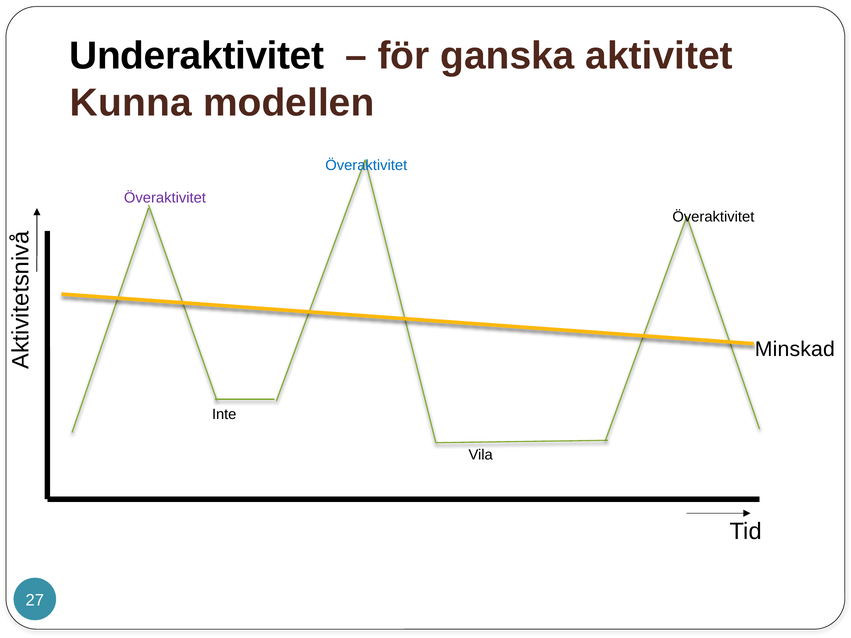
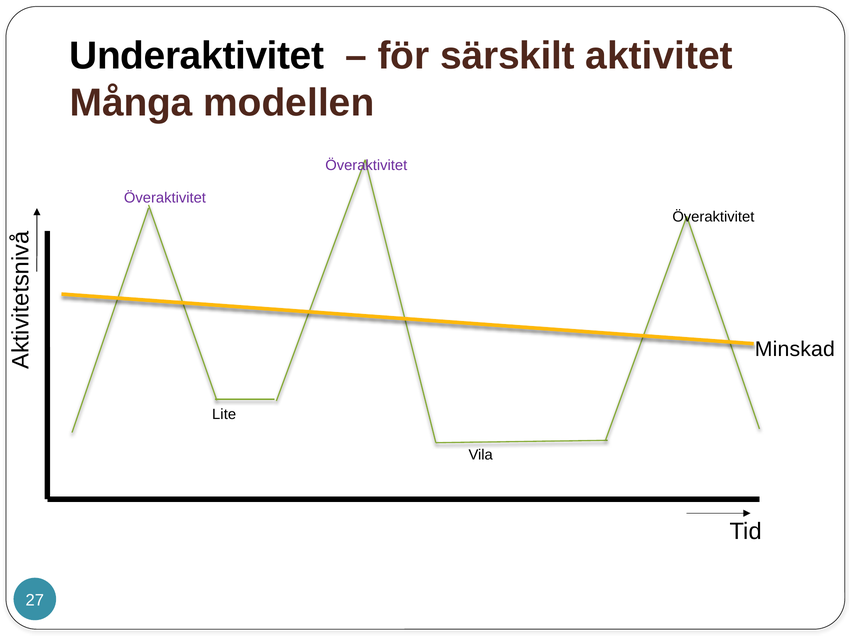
ganska: ganska -> särskilt (508, 56)
Kunna: Kunna -> Många (131, 103)
Överaktivitet colour: blue -> purple (366, 165)
Inte: Inte -> Lite (224, 415)
